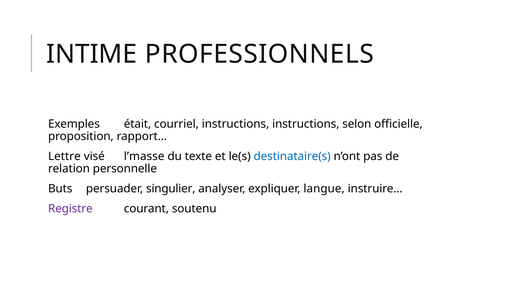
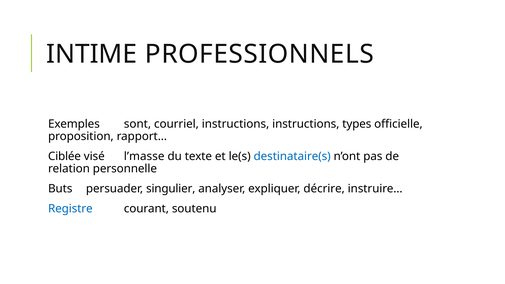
était: était -> sont (137, 124)
selon: selon -> types (357, 124)
Lettre: Lettre -> Ciblée (64, 156)
langue: langue -> décrire (324, 189)
Registre colour: purple -> blue (70, 209)
